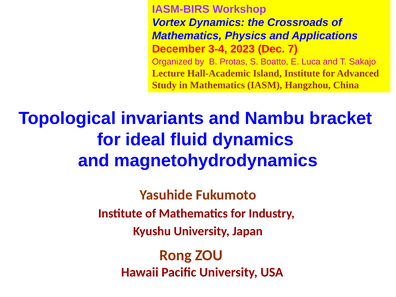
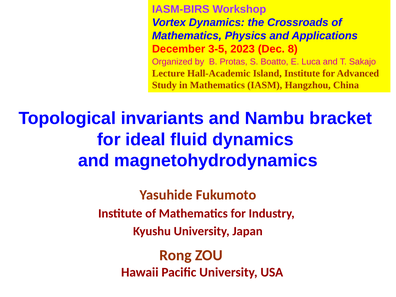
3-4: 3-4 -> 3-5 (218, 49)
7: 7 -> 8 (293, 49)
